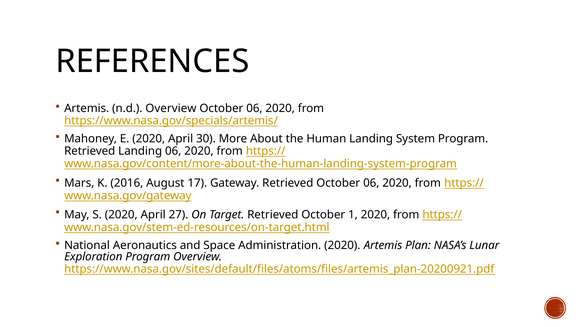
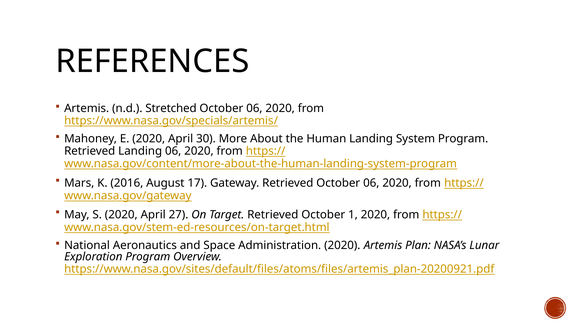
n.d Overview: Overview -> Stretched (171, 109)
